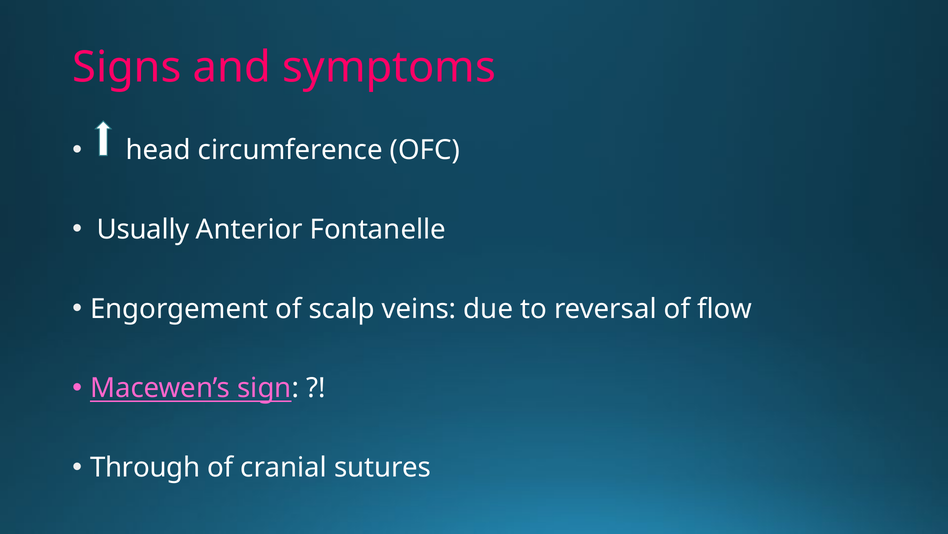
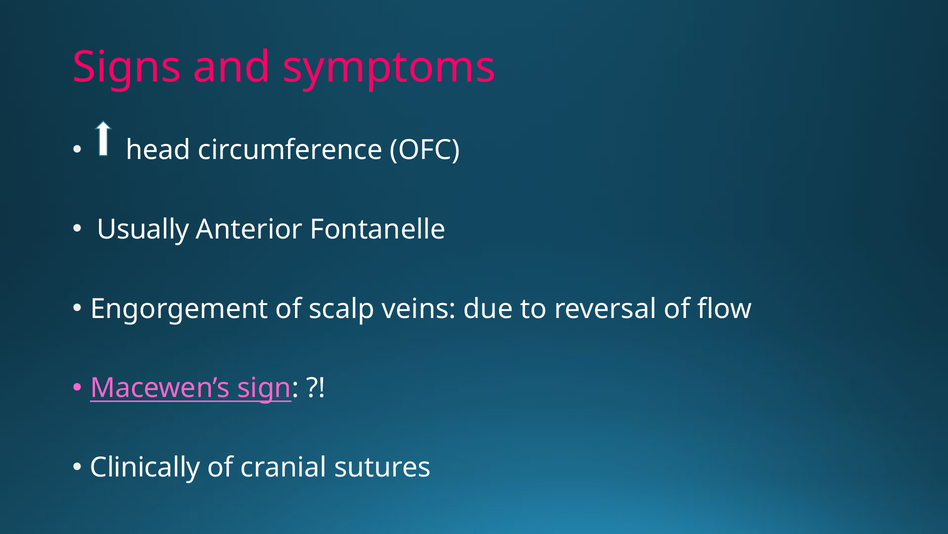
Through: Through -> Clinically (145, 467)
